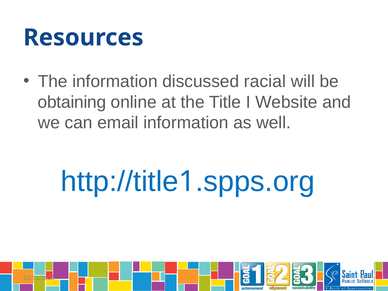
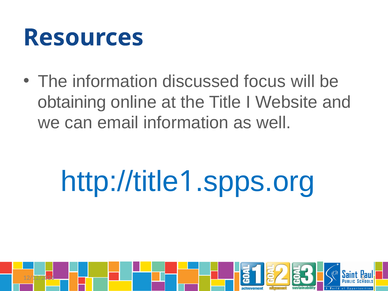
racial: racial -> focus (265, 81)
